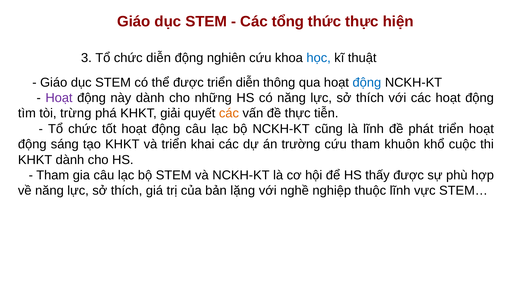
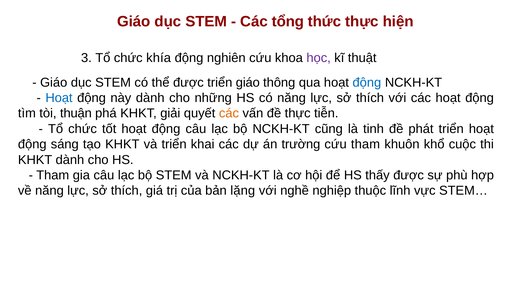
chức diễn: diễn -> khía (159, 58)
học colour: blue -> purple (319, 58)
triển diễn: diễn -> giáo (248, 82)
Hoạt colour: purple -> blue (59, 98)
trừng: trừng -> thuận (76, 113)
là lĩnh: lĩnh -> tinh (373, 129)
